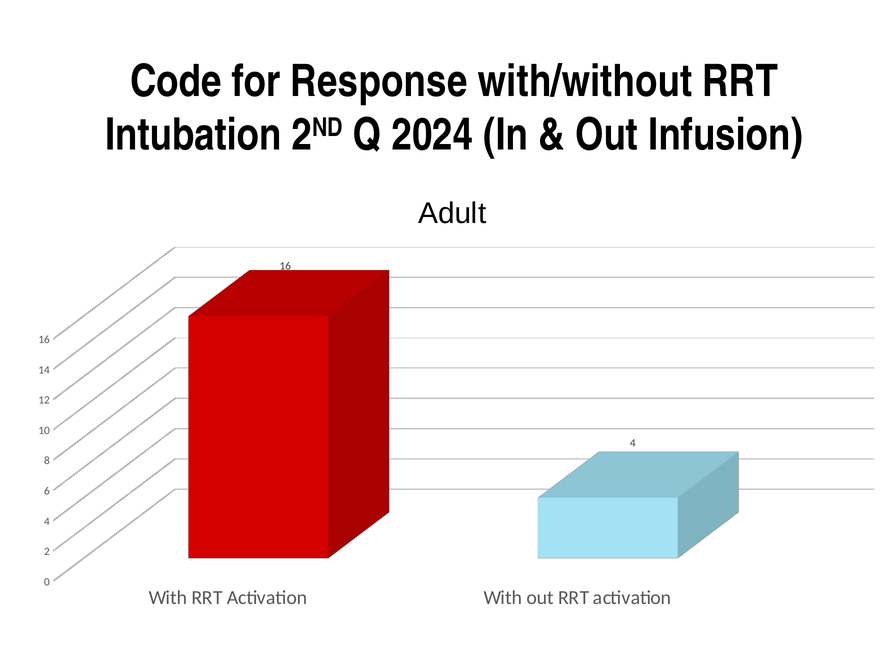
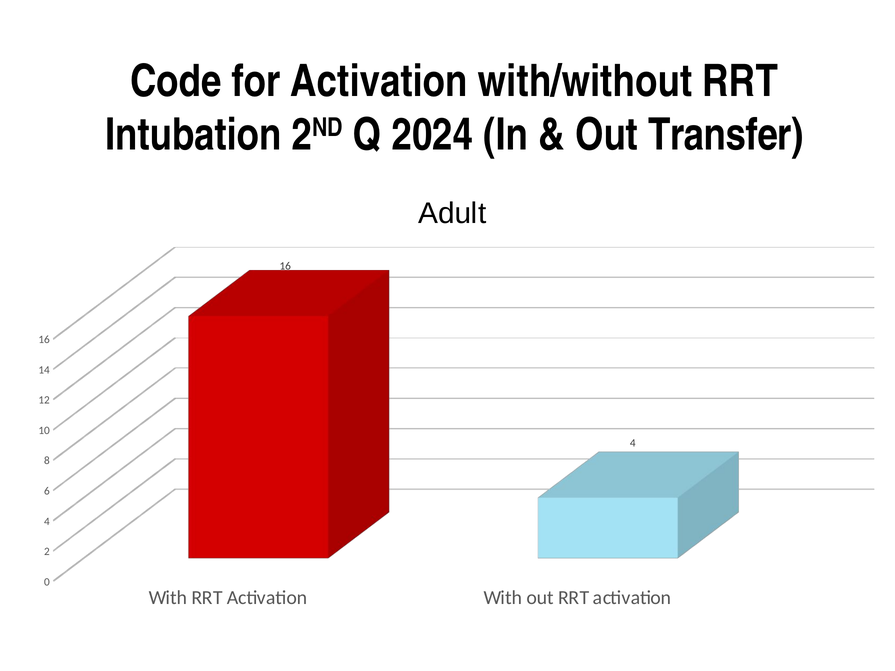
for Response: Response -> Activation (379, 81)
Infusion: Infusion -> Transfer (726, 135)
